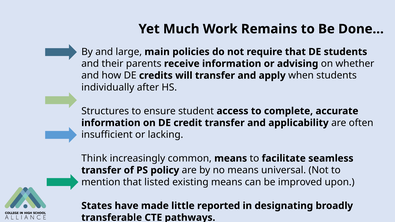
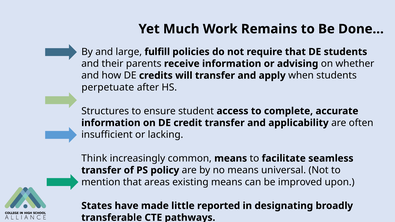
main: main -> fulfill (157, 52)
individually: individually -> perpetuate (108, 87)
listed: listed -> areas (157, 182)
